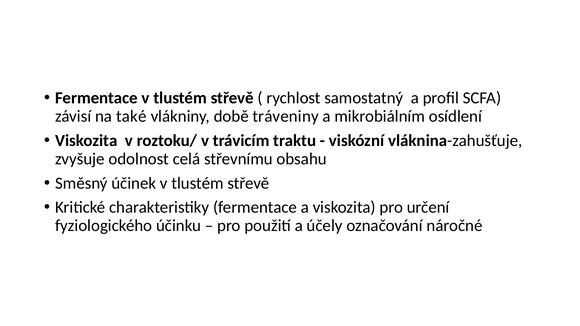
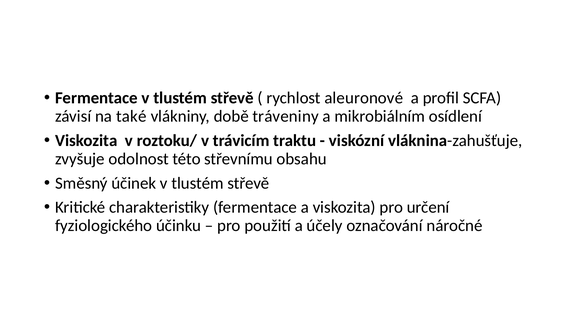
samostatný: samostatný -> aleuronové (364, 98)
celá: celá -> této (187, 159)
